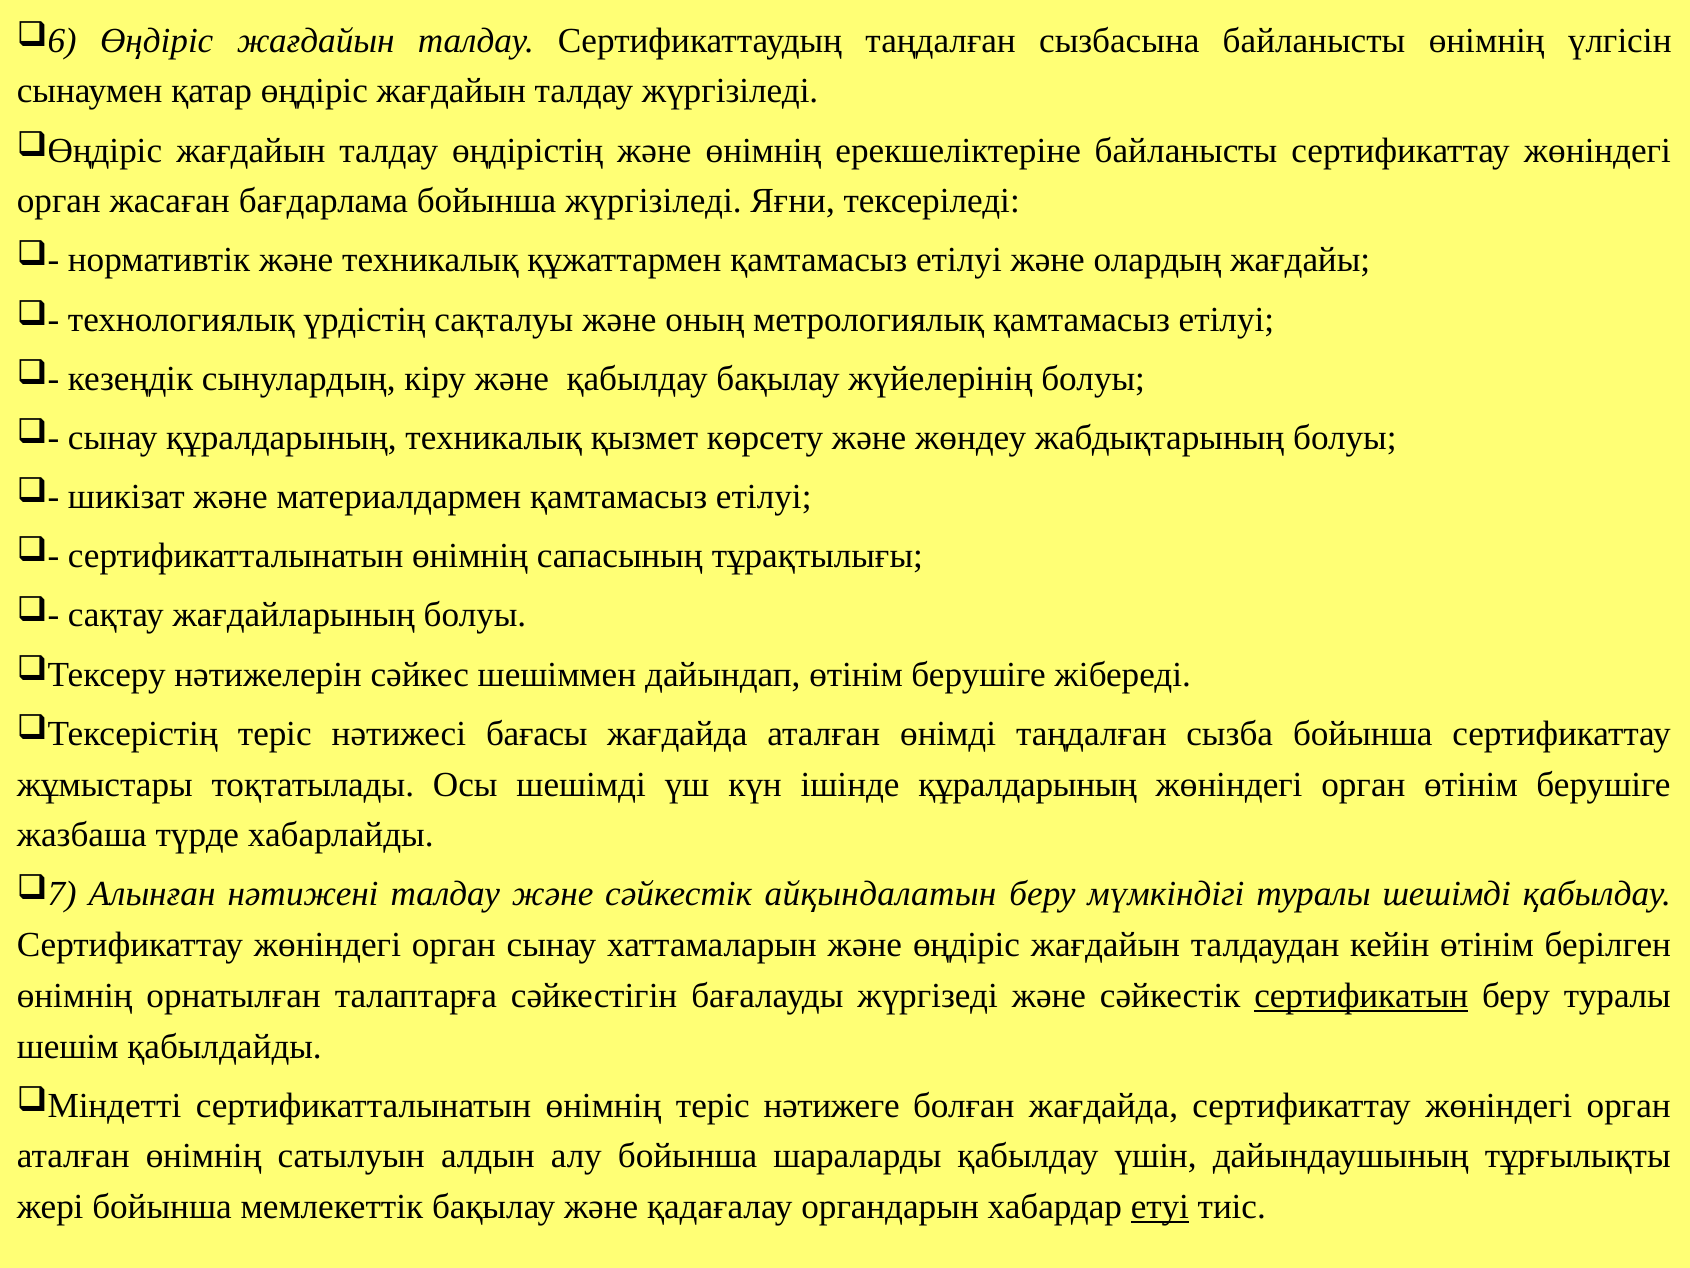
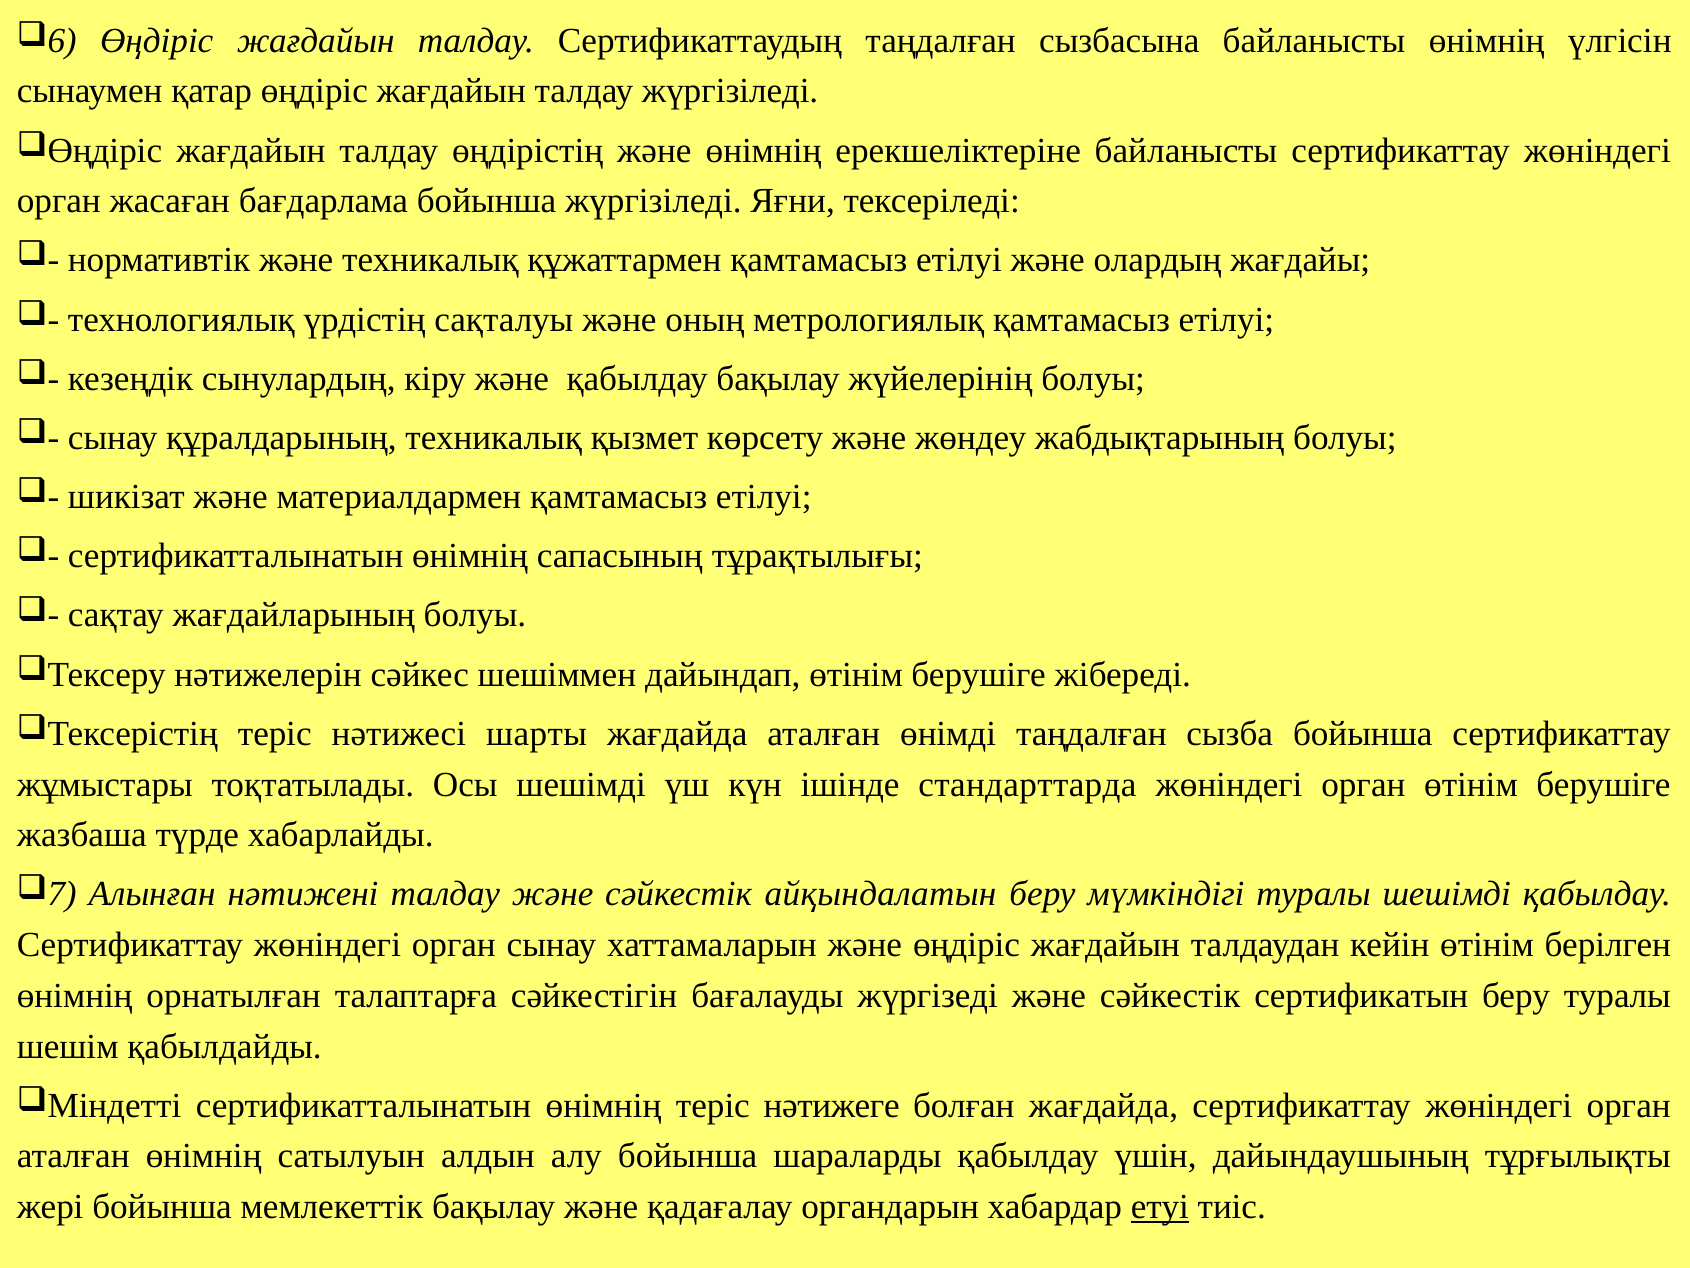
бағасы: бағасы -> шарты (537, 733)
ішінде құралдарының: құралдарының -> стандарттарда (1027, 784)
сертификатын underline: present -> none (1361, 995)
